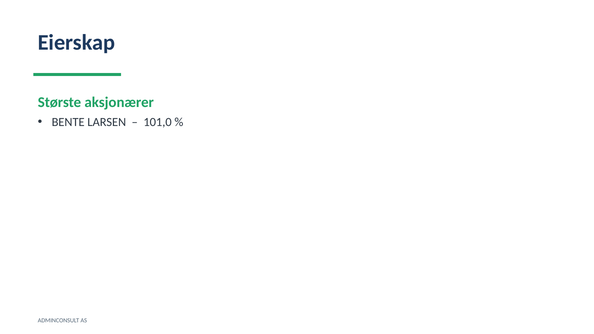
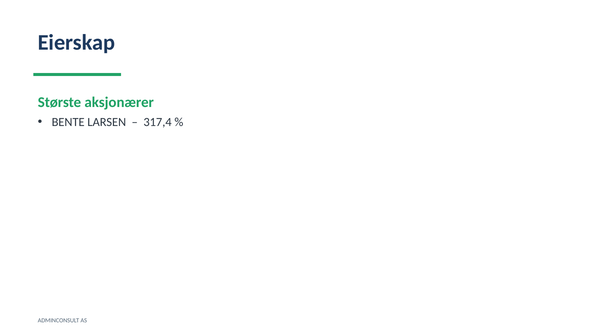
101,0: 101,0 -> 317,4 (158, 122)
